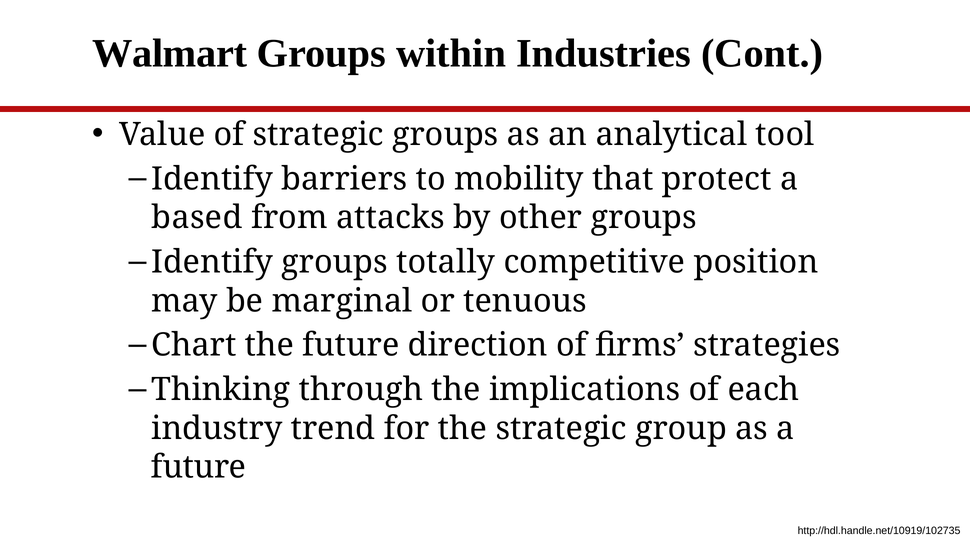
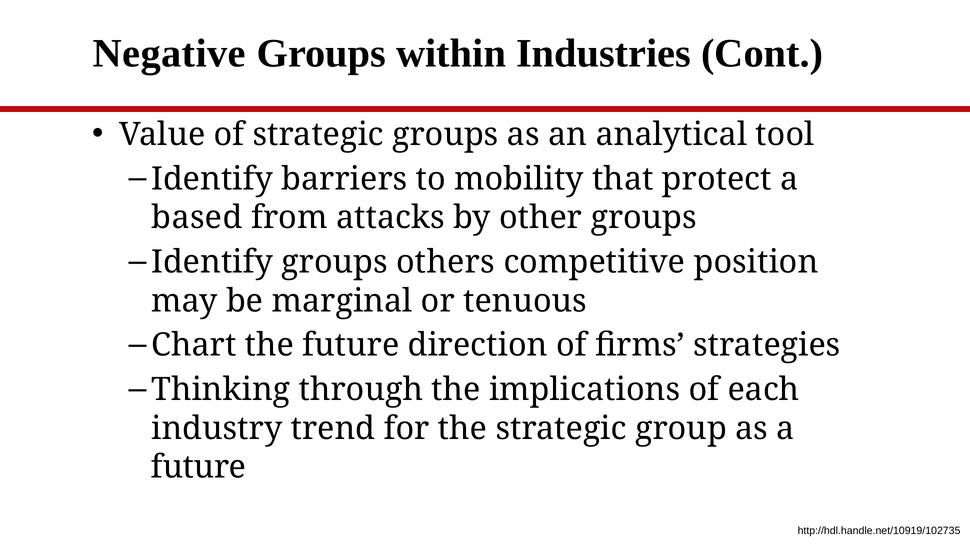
Walmart: Walmart -> Negative (169, 53)
totally: totally -> others (445, 262)
